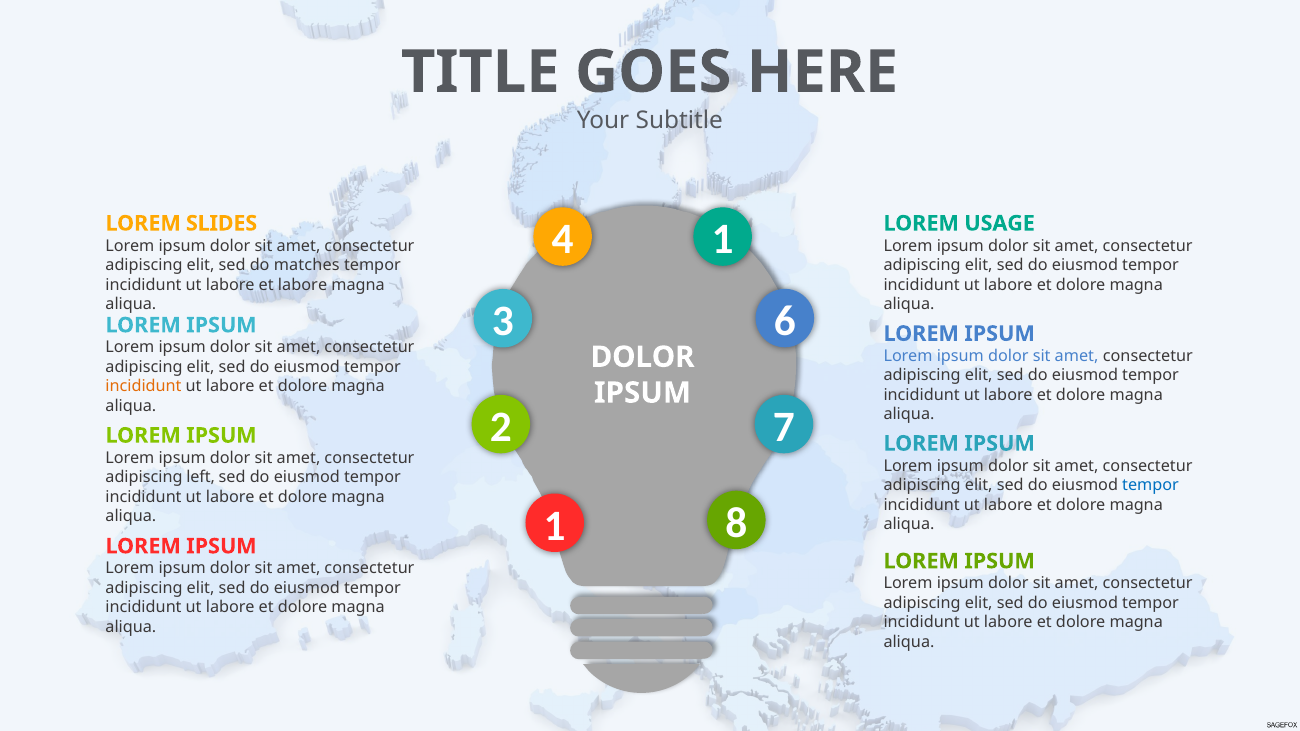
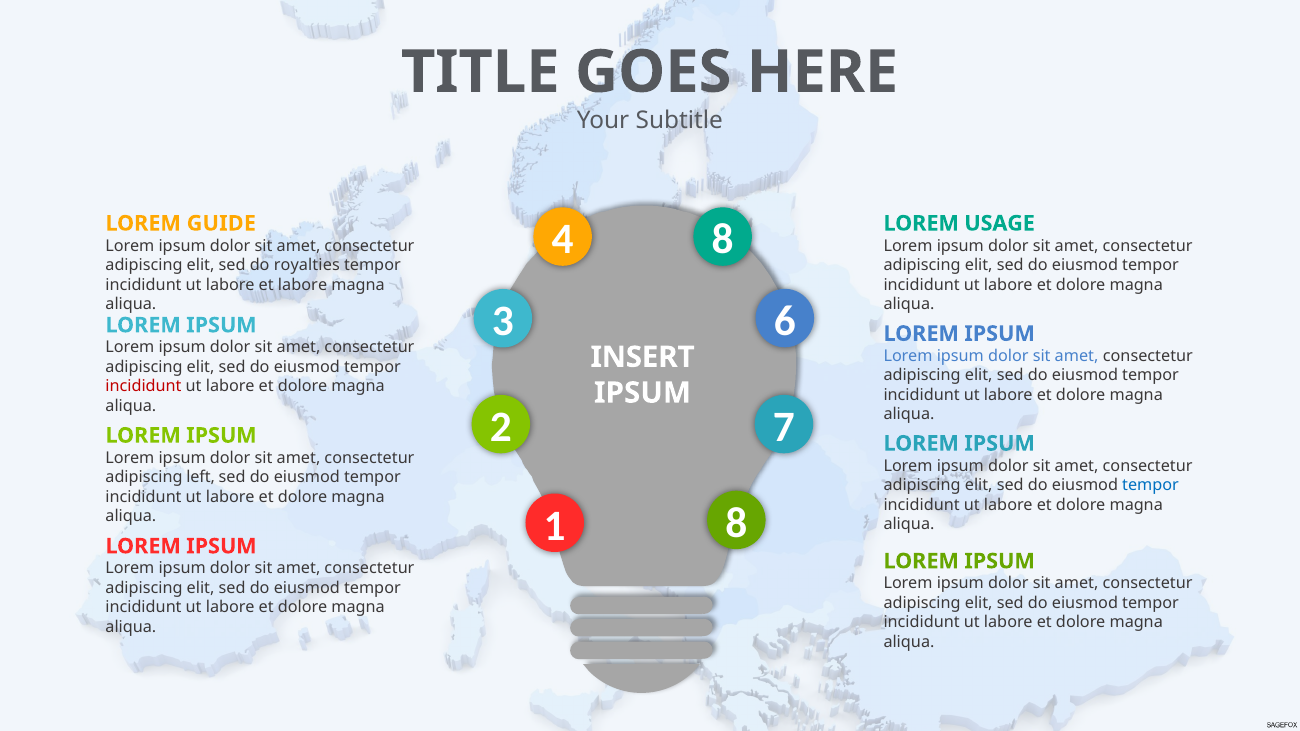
SLIDES: SLIDES -> GUIDE (221, 223)
4 1: 1 -> 8 (723, 240)
matches: matches -> royalties (307, 265)
DOLOR: DOLOR -> INSERT (643, 357)
incididunt colour: orange -> red (143, 387)
